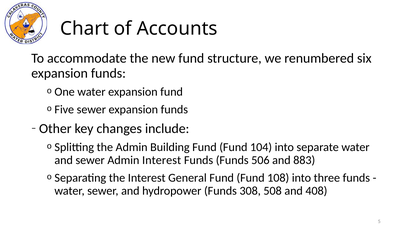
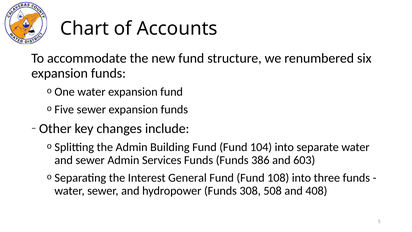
Admin Interest: Interest -> Services (162, 160)
506: 506 -> 386 (260, 160)
883: 883 -> 603 (304, 160)
